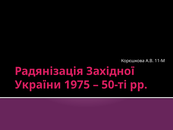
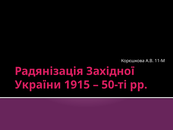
1975: 1975 -> 1915 (77, 85)
